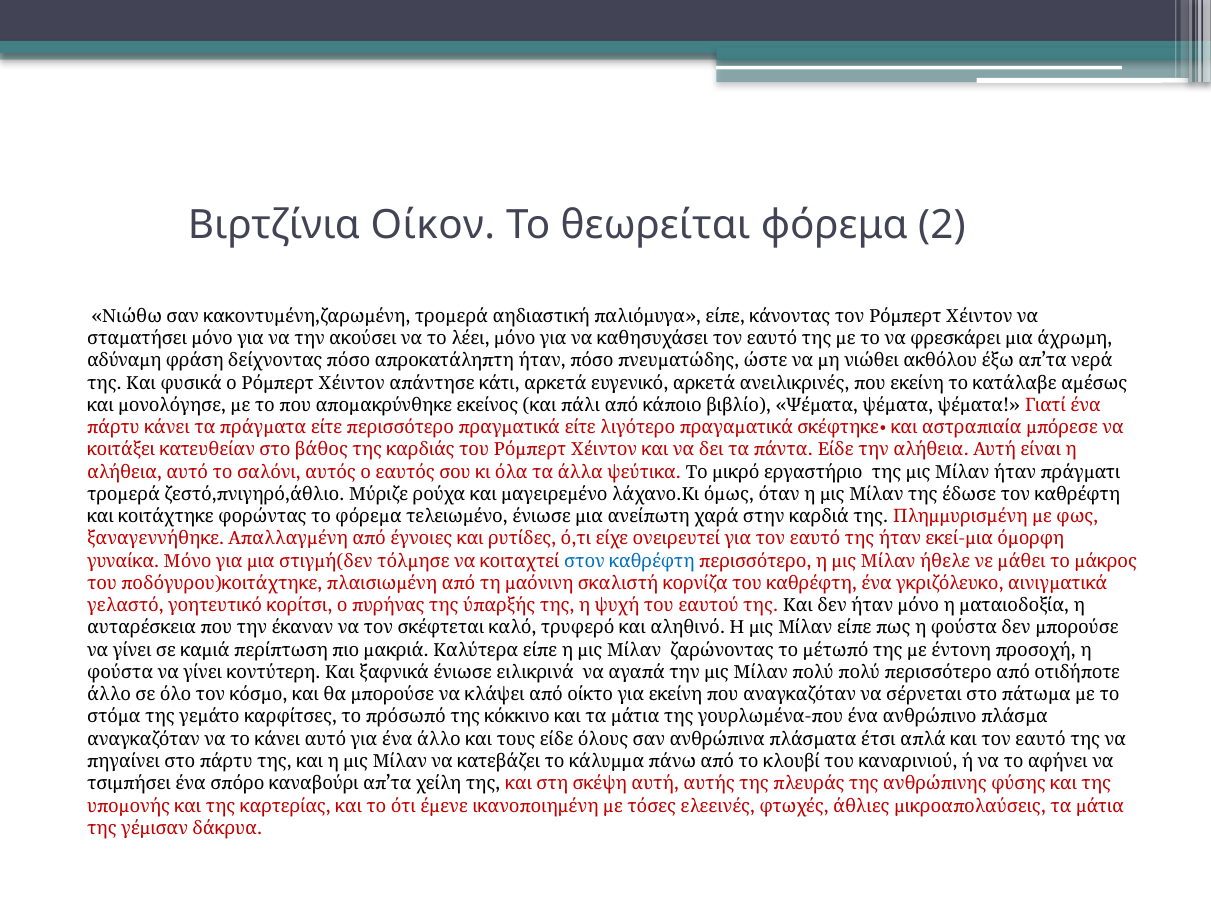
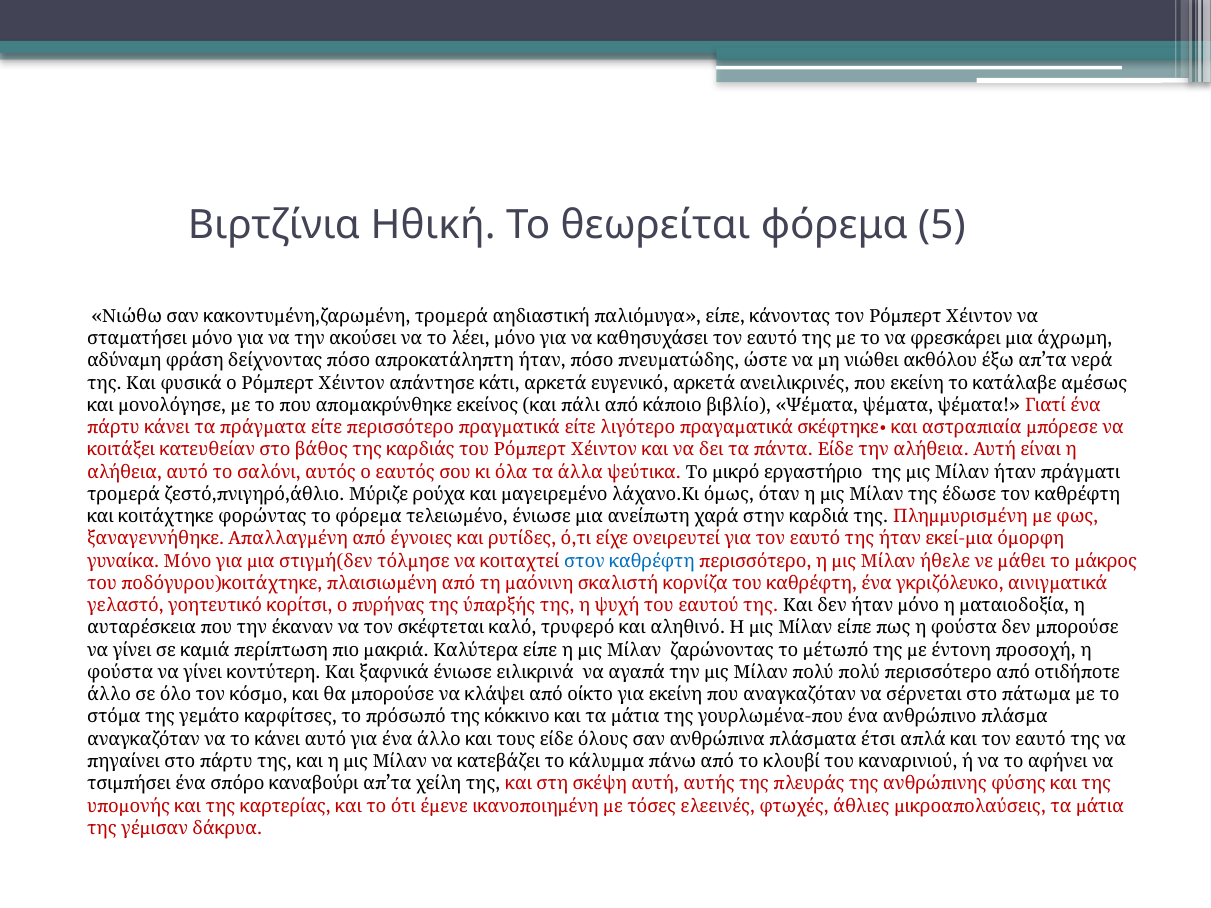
Οίκον: Οίκον -> Ηθική (433, 225)
2: 2 -> 5 (942, 225)
